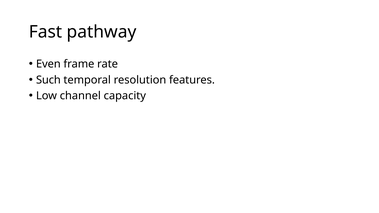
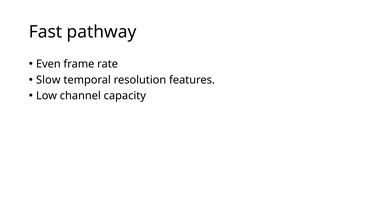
Such: Such -> Slow (48, 80)
